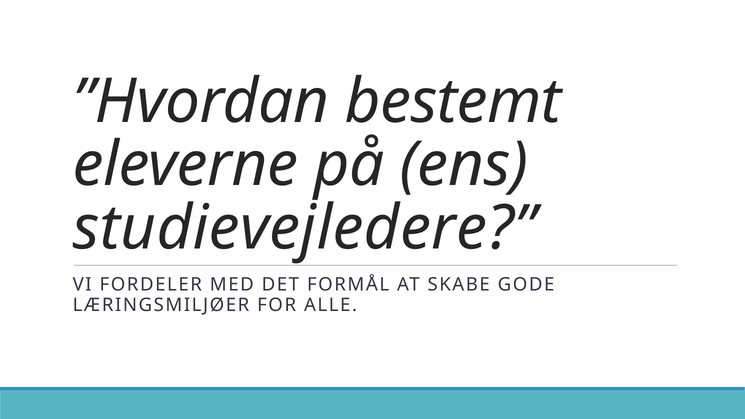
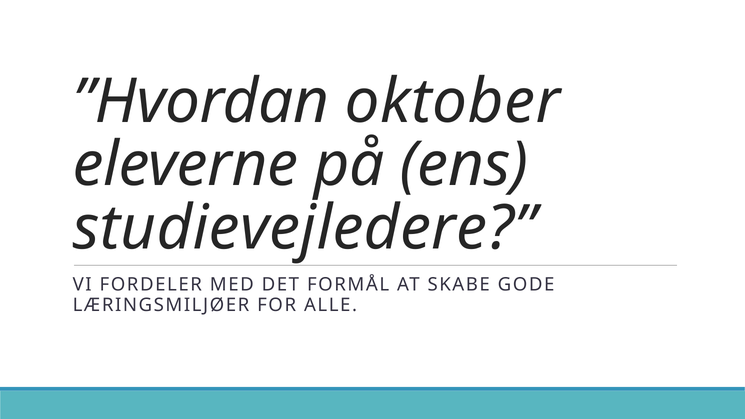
bestemt: bestemt -> oktober (453, 102)
